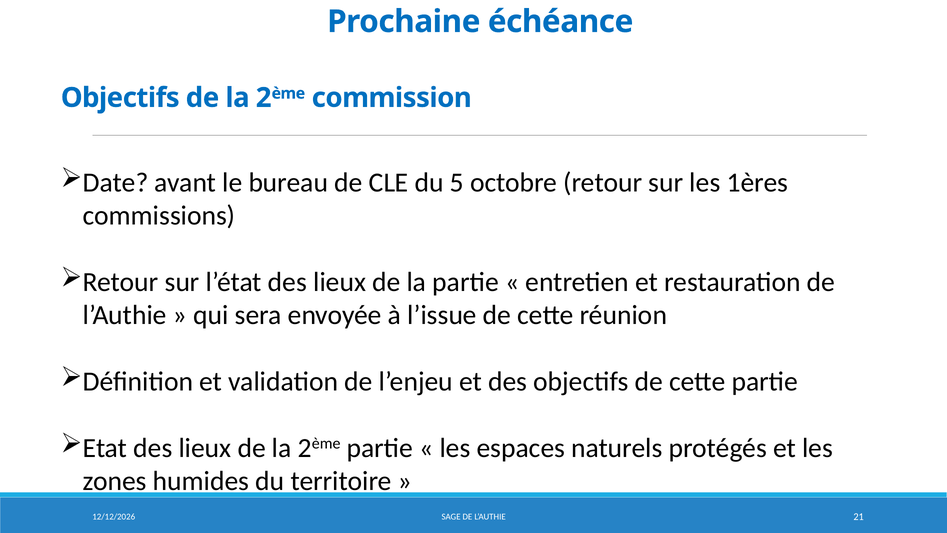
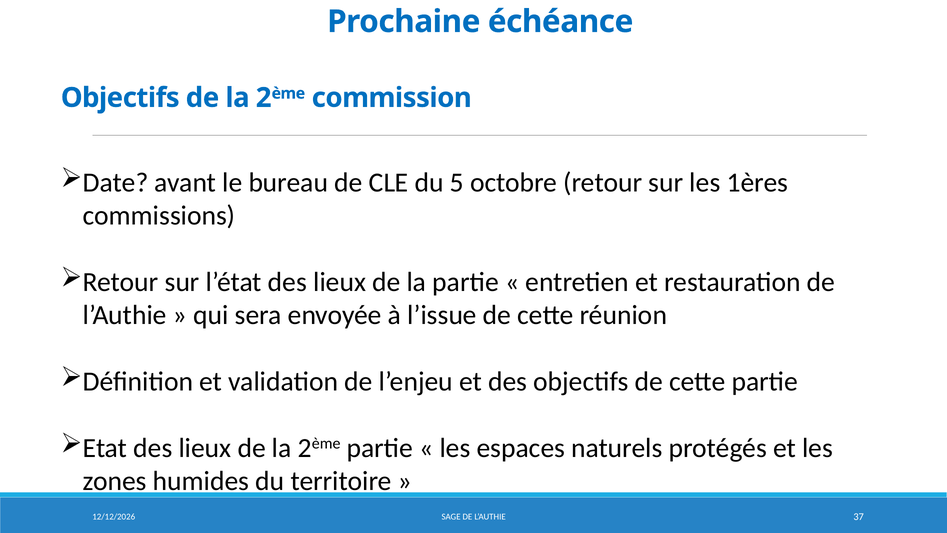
21: 21 -> 37 (859, 517)
